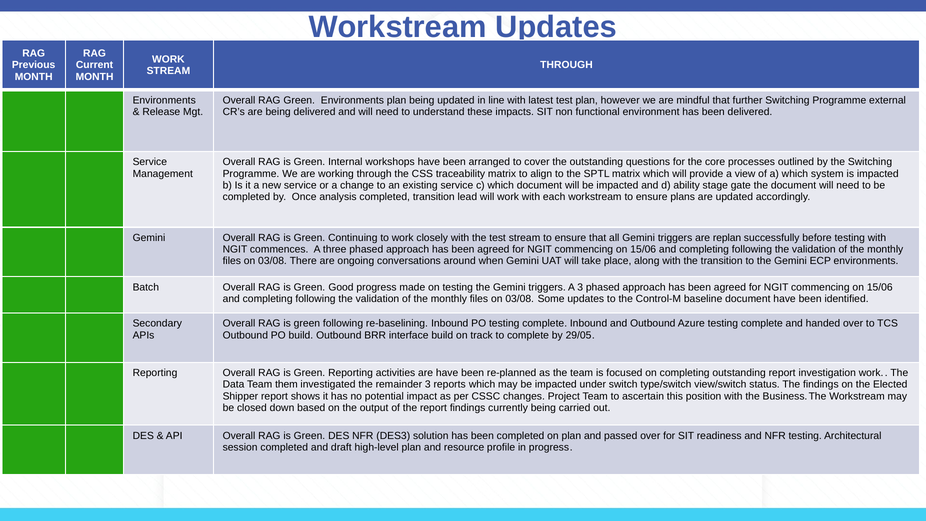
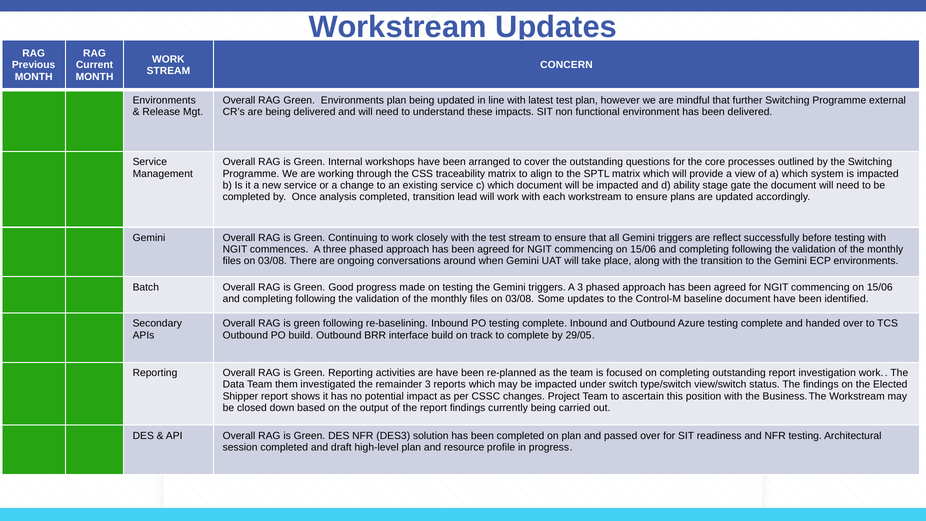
THROUGH: THROUGH -> CONCERN (566, 65)
replan: replan -> reflect (727, 238)
